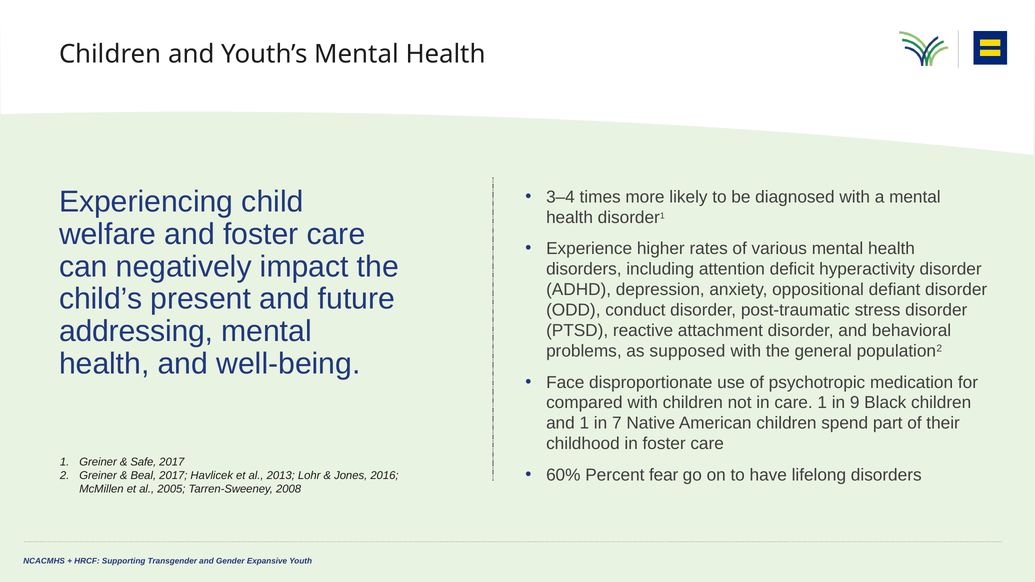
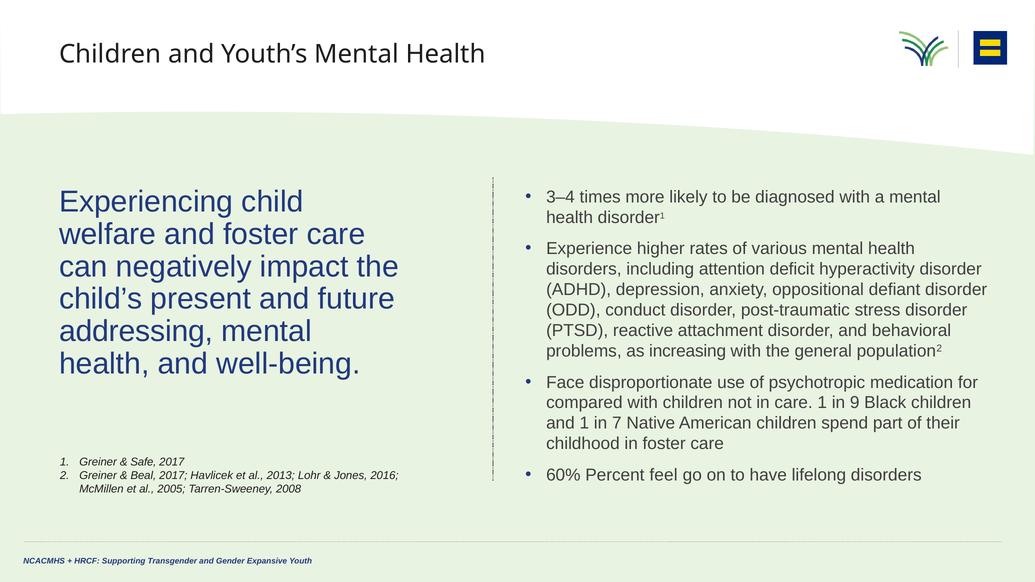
supposed: supposed -> increasing (688, 351)
fear: fear -> feel (664, 475)
